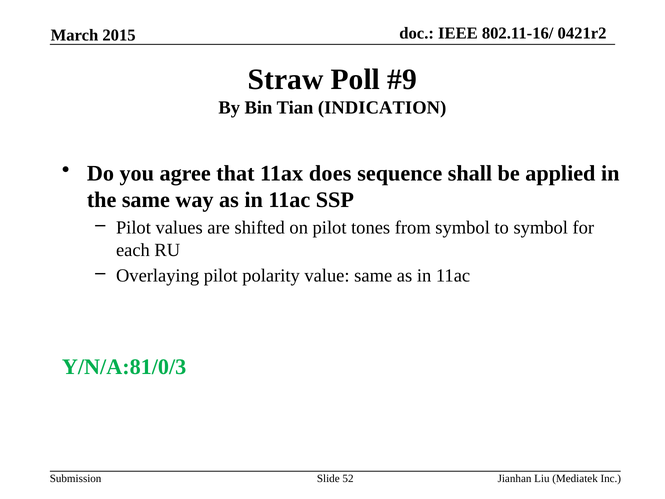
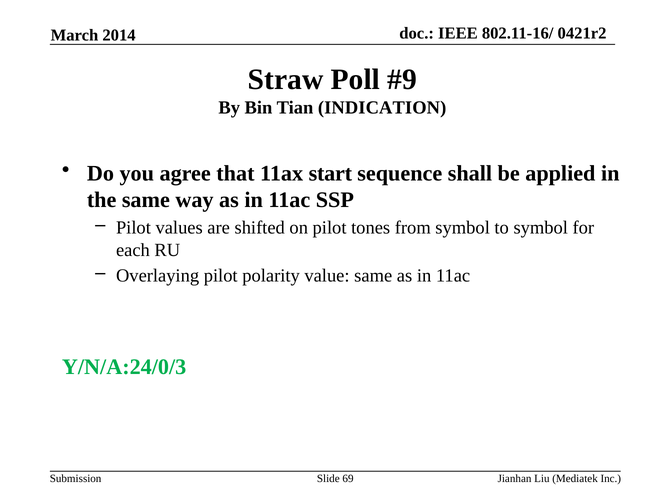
2015: 2015 -> 2014 (119, 35)
does: does -> start (330, 173)
Y/N/A:81/0/3: Y/N/A:81/0/3 -> Y/N/A:24/0/3 (124, 367)
52: 52 -> 69 (348, 478)
